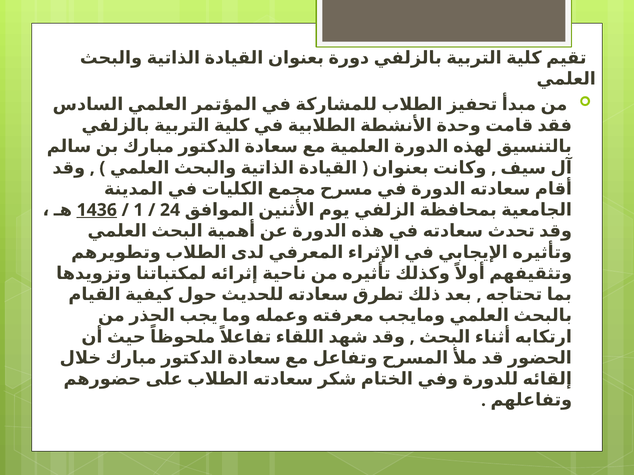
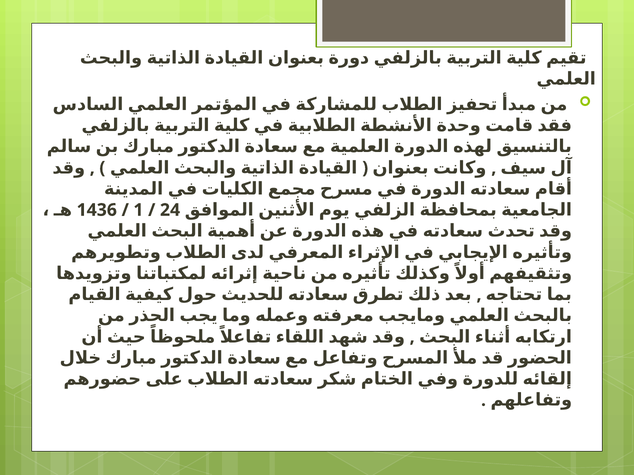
1436 underline: present -> none (97, 210)
